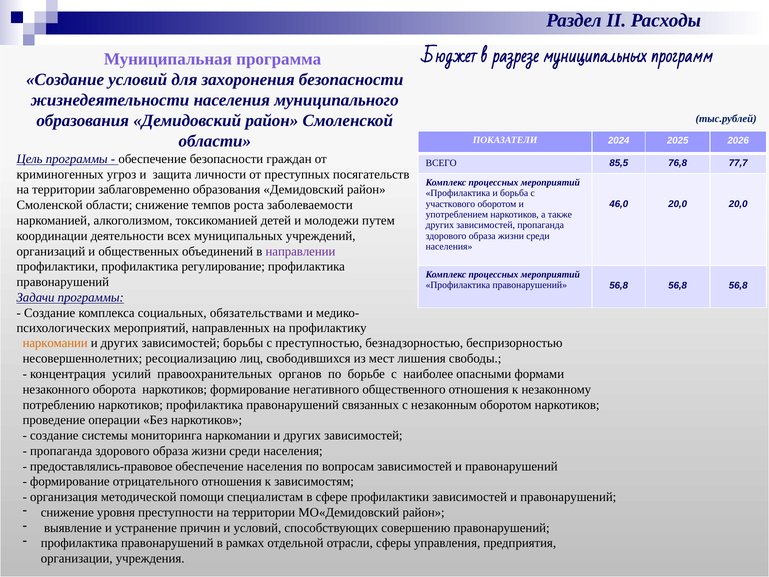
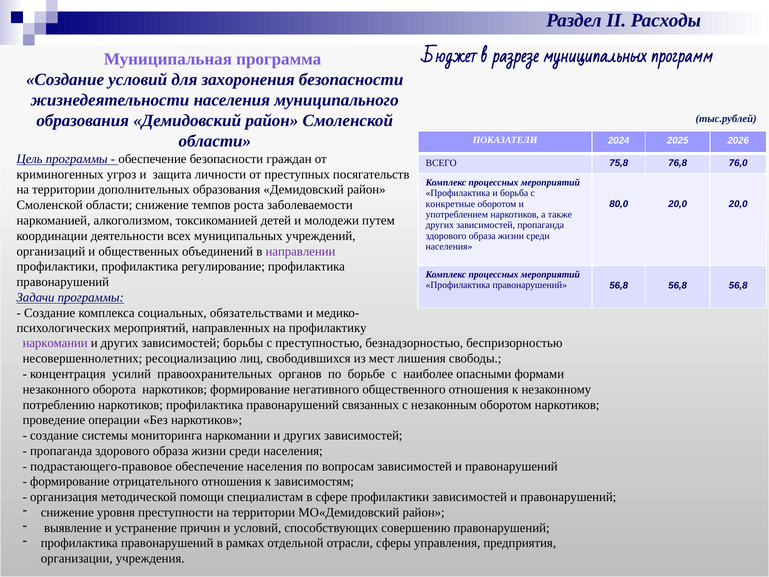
85,5: 85,5 -> 75,8 (619, 163)
77,7: 77,7 -> 76,0 (738, 163)
заблаговременно: заблаговременно -> дополнительных (144, 190)
участкового: участкового -> конкретные (450, 204)
46,0: 46,0 -> 80,0 (619, 204)
наркомании colour: orange -> purple (55, 343)
предоставлялись-правовое: предоставлялись-правовое -> подрастающего-правовое (101, 466)
